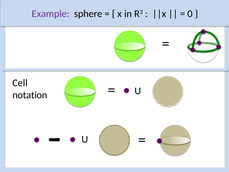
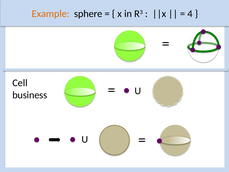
Example colour: purple -> orange (51, 14)
0: 0 -> 4 (190, 14)
notation: notation -> business (30, 95)
